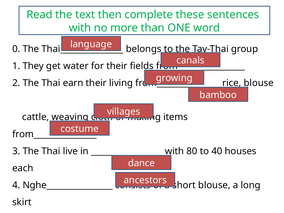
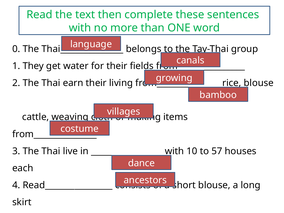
80: 80 -> 10 (192, 151)
40: 40 -> 57 (217, 151)
Nghe________________: Nghe________________ -> Read________________ (68, 185)
